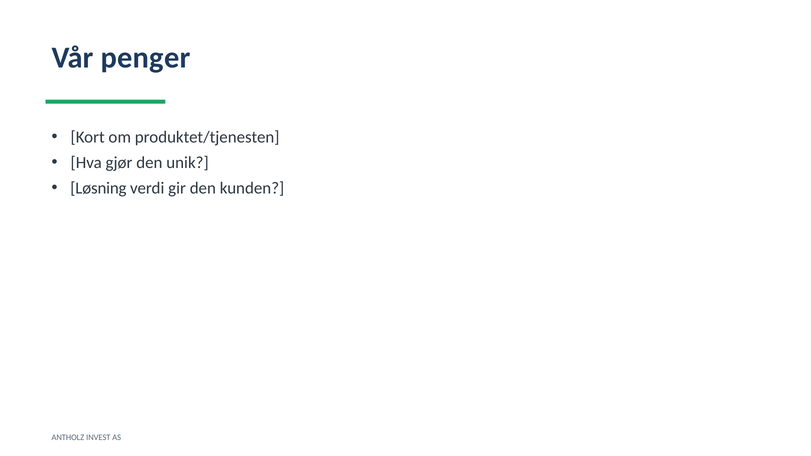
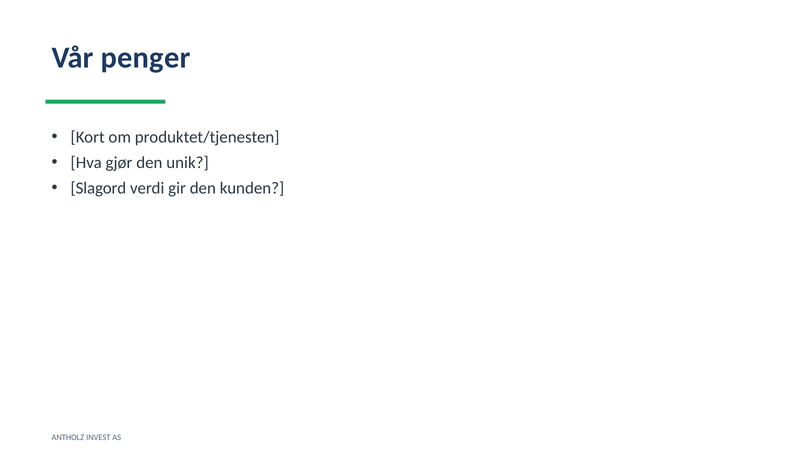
Løsning: Løsning -> Slagord (98, 188)
